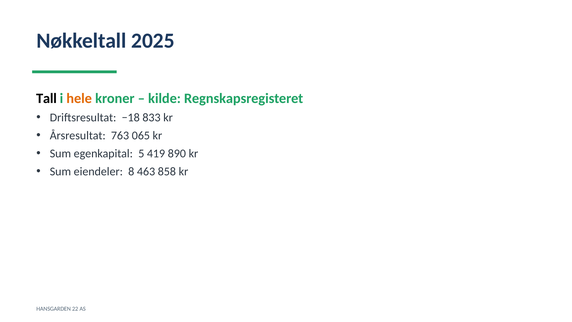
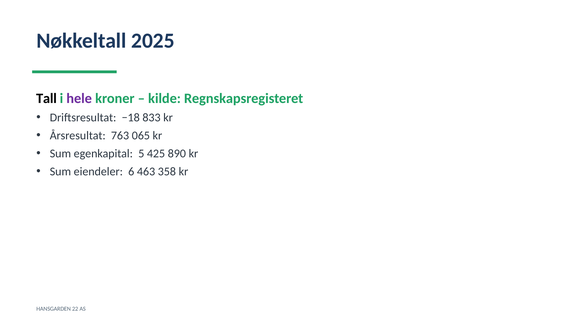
hele colour: orange -> purple (79, 98)
419: 419 -> 425 (156, 153)
8: 8 -> 6 (131, 171)
858: 858 -> 358 (167, 171)
